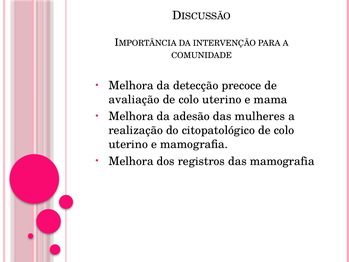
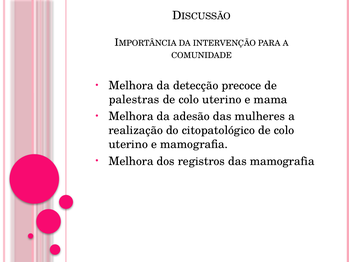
avaliação: avaliação -> palestras (134, 99)
